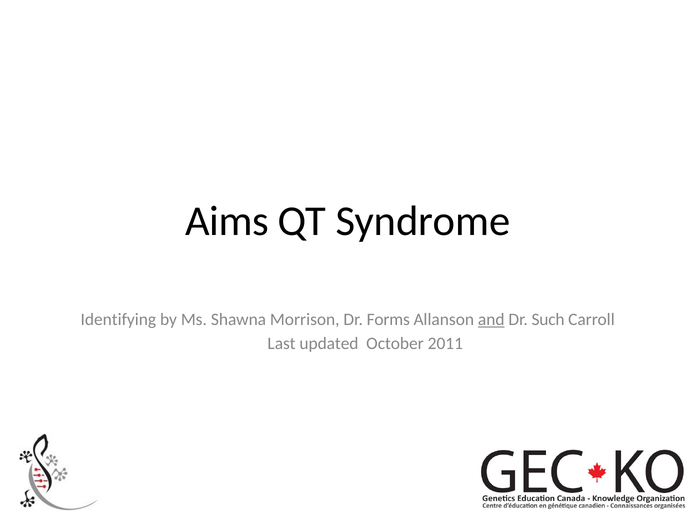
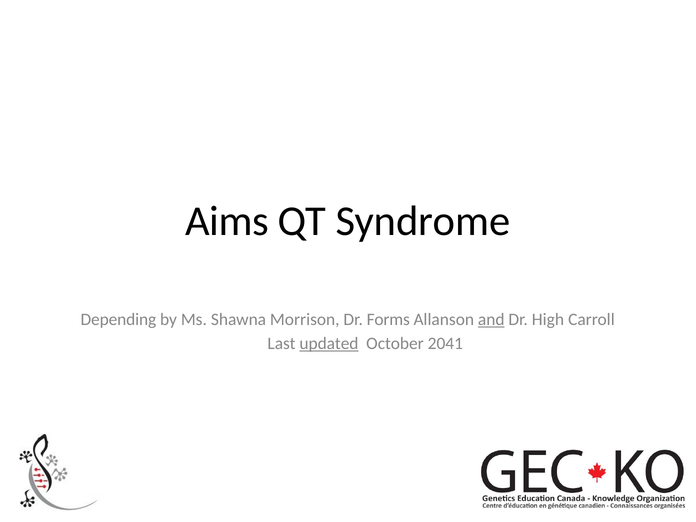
Identifying: Identifying -> Depending (118, 319)
Such: Such -> High (548, 319)
updated underline: none -> present (329, 344)
2011: 2011 -> 2041 (445, 344)
